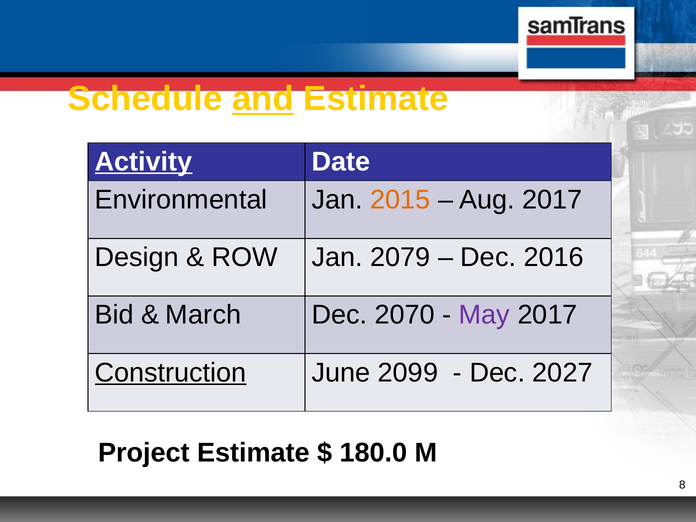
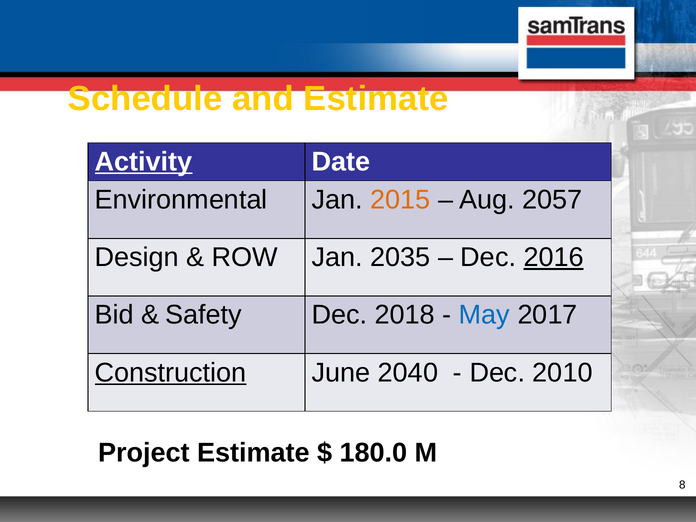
and underline: present -> none (263, 99)
Aug 2017: 2017 -> 2057 (552, 200)
2079: 2079 -> 2035 (400, 257)
2016 underline: none -> present (554, 257)
March: March -> Safety (204, 315)
2070: 2070 -> 2018 (405, 315)
May colour: purple -> blue (484, 315)
2099: 2099 -> 2040 (408, 373)
2027: 2027 -> 2010 (563, 373)
